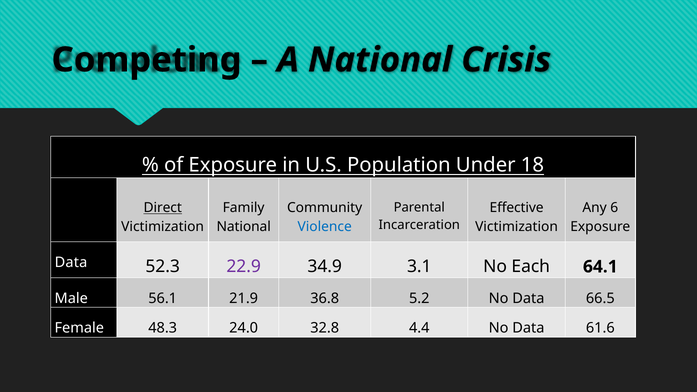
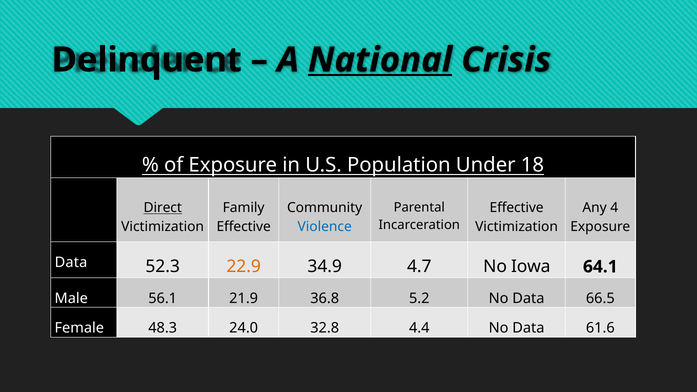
Competing: Competing -> Delinquent (147, 60)
National underline: none -> present (380, 60)
6: 6 -> 4 (614, 208)
National: National -> Effective (244, 227)
22.9 colour: purple -> orange (244, 267)
3.1: 3.1 -> 4.7 (419, 267)
Each: Each -> Iowa (531, 267)
